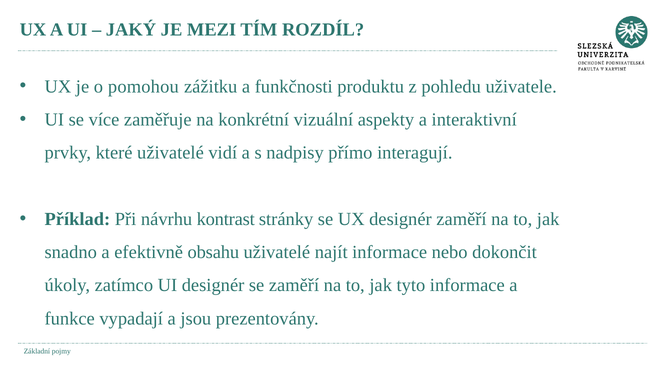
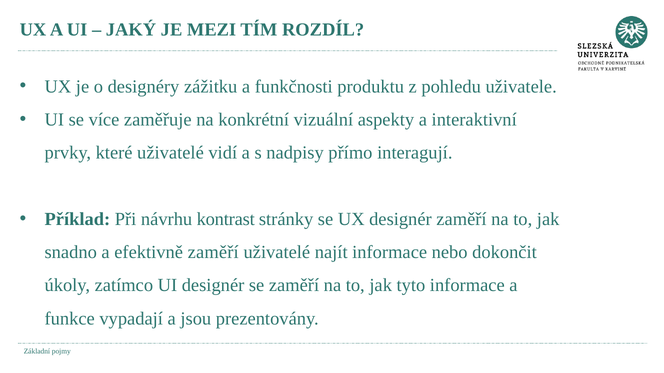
pomohou: pomohou -> designéry (143, 87)
efektivně obsahu: obsahu -> zaměří (213, 253)
